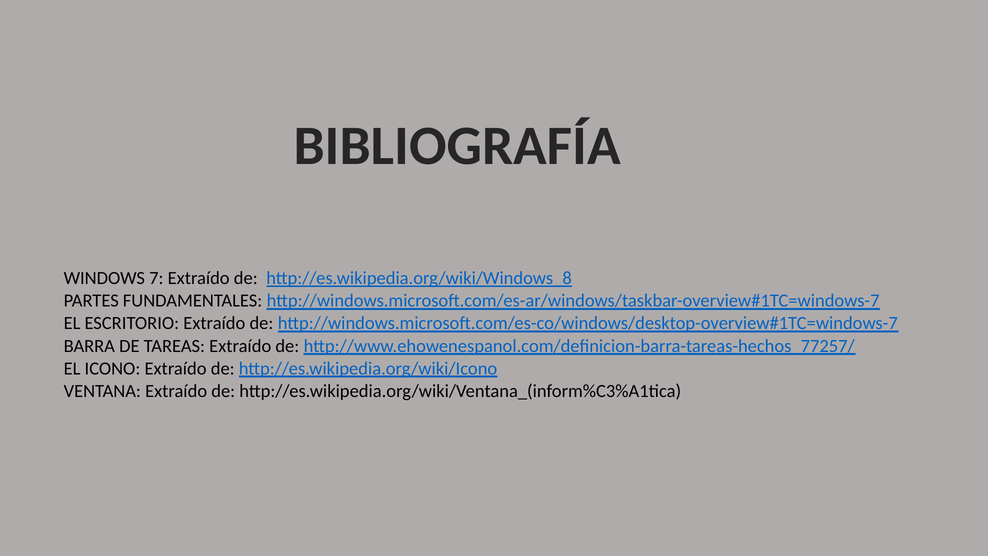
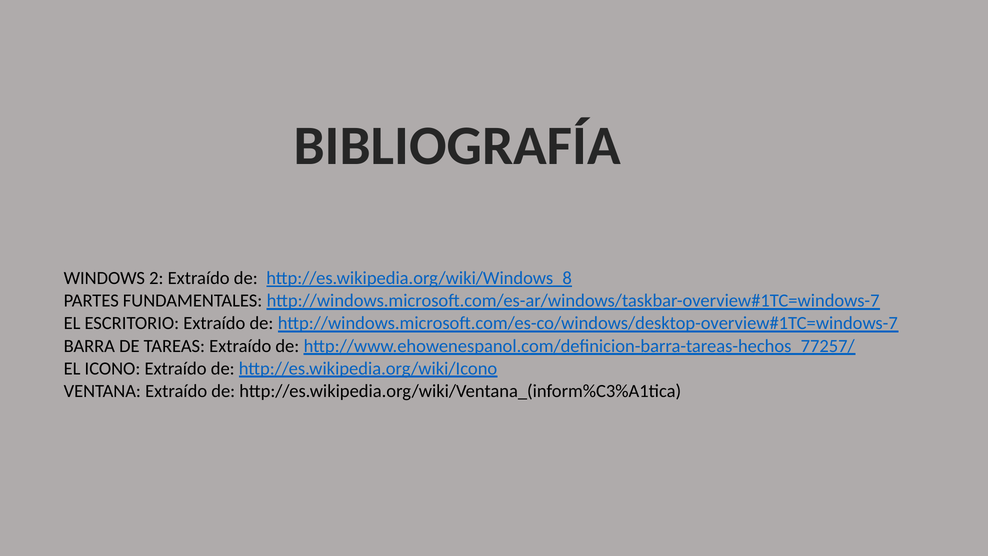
7: 7 -> 2 (156, 278)
